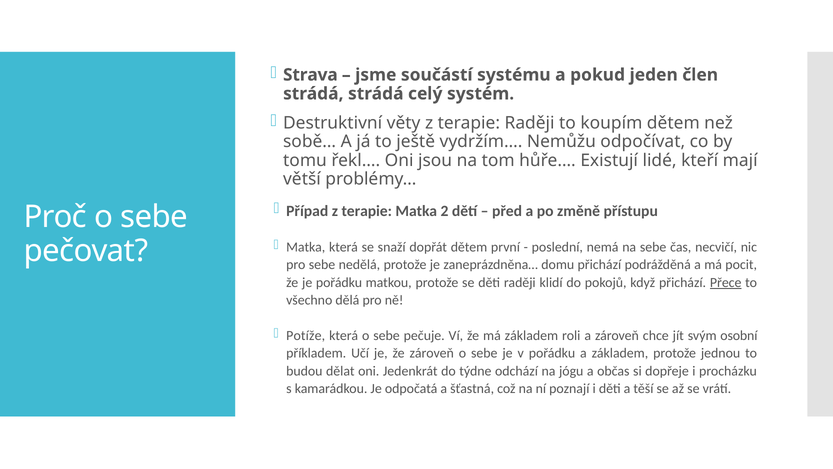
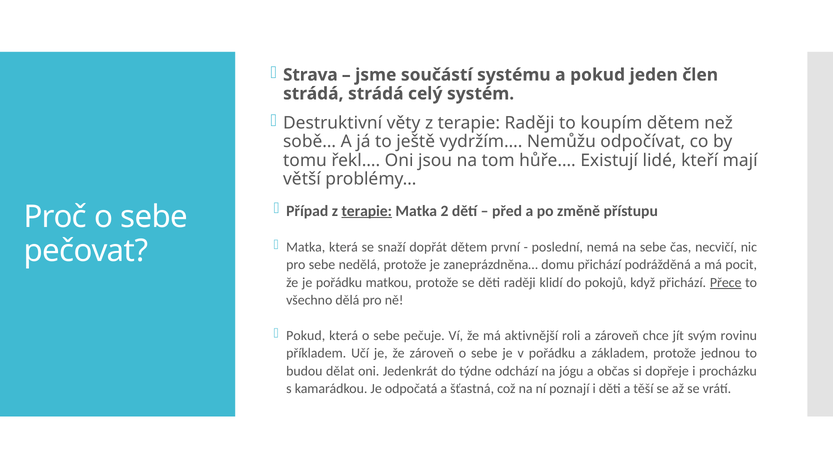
terapie underline: none -> present (367, 211)
Potíže: Potíže -> Pokud (306, 335)
má základem: základem -> aktivnější (531, 335)
osobní: osobní -> rovinu (739, 335)
